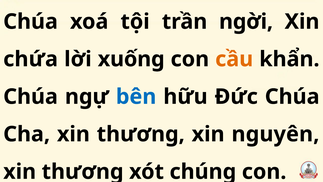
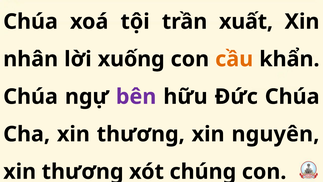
ngời: ngời -> xuất (246, 22)
chứa: chứa -> nhân (31, 59)
bên colour: blue -> purple (136, 97)
